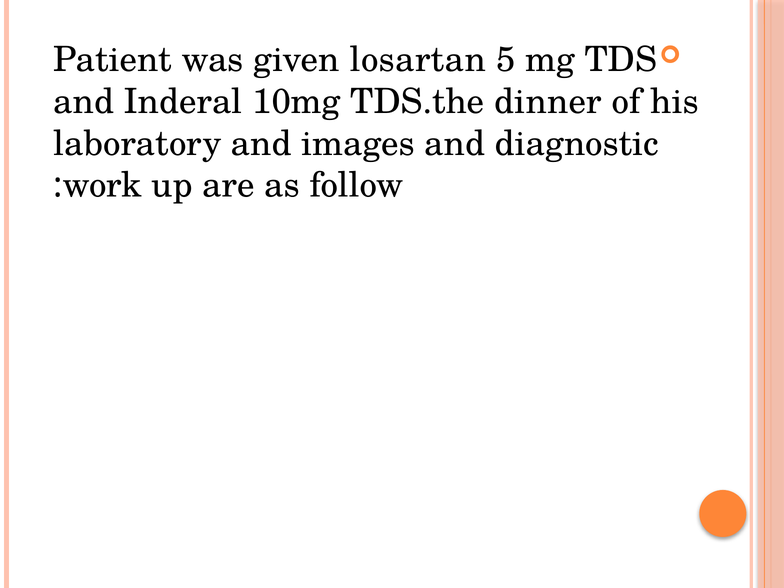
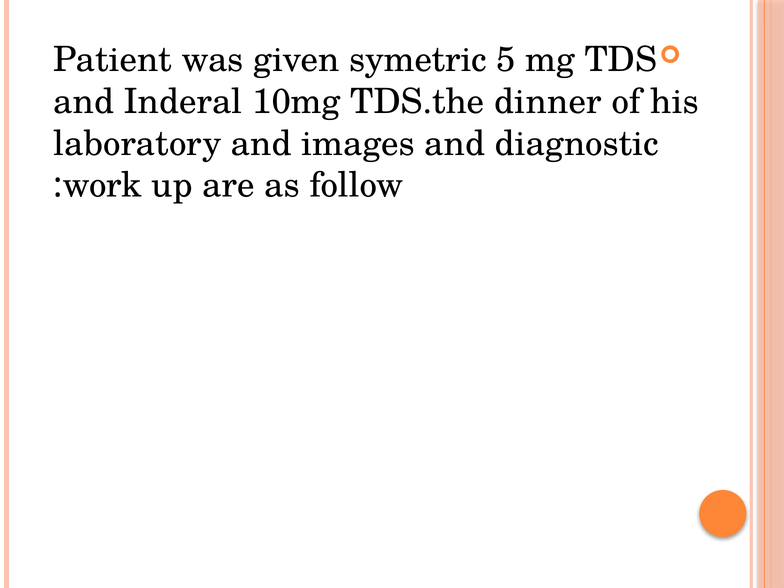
losartan: losartan -> symetric (418, 60)
